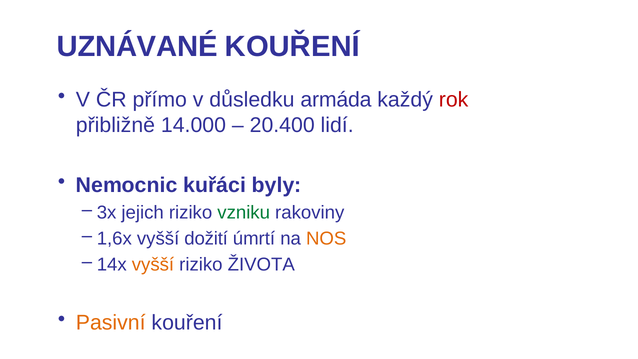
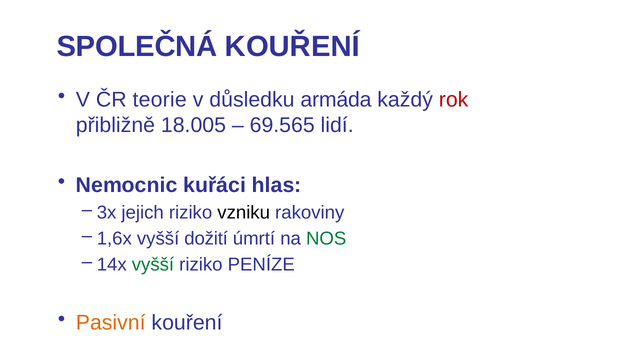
UZNÁVANÉ: UZNÁVANÉ -> SPOLEČNÁ (137, 47)
přímo: přímo -> teorie (160, 100)
14.000: 14.000 -> 18.005 (193, 125)
20.400: 20.400 -> 69.565 (282, 125)
byly: byly -> hlas (277, 185)
vzniku colour: green -> black (244, 212)
NOS colour: orange -> green (326, 238)
vyšší colour: orange -> green (153, 264)
ŽIVOTA: ŽIVOTA -> PENÍZE (261, 264)
